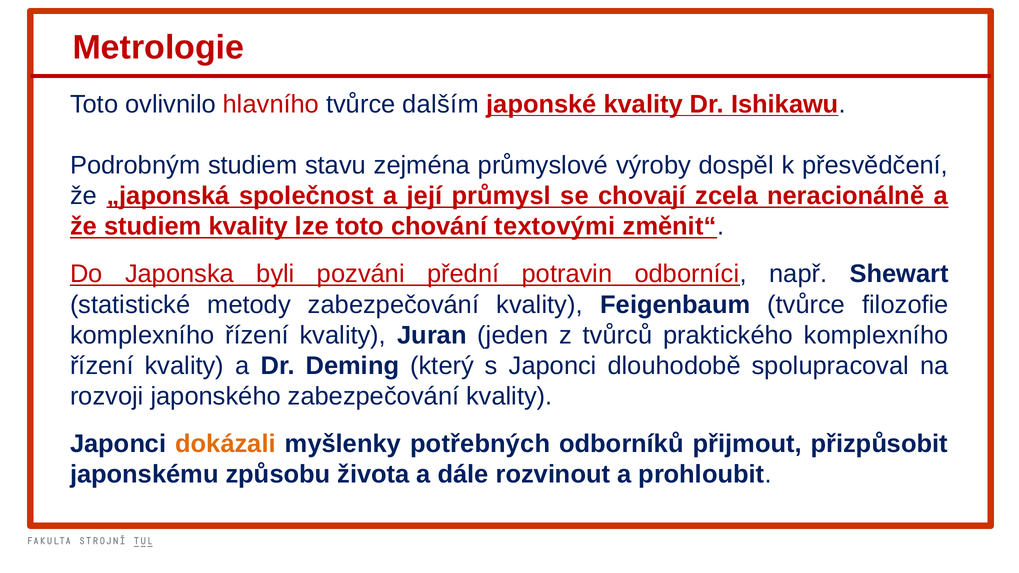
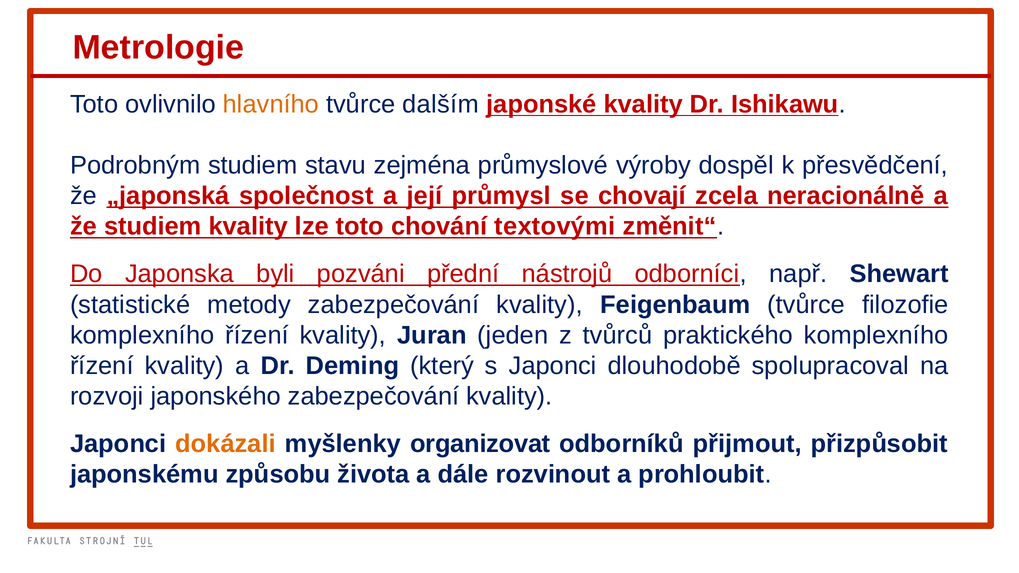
hlavního colour: red -> orange (271, 104)
potravin: potravin -> nástrojů (567, 274)
potřebných: potřebných -> organizovat (480, 444)
